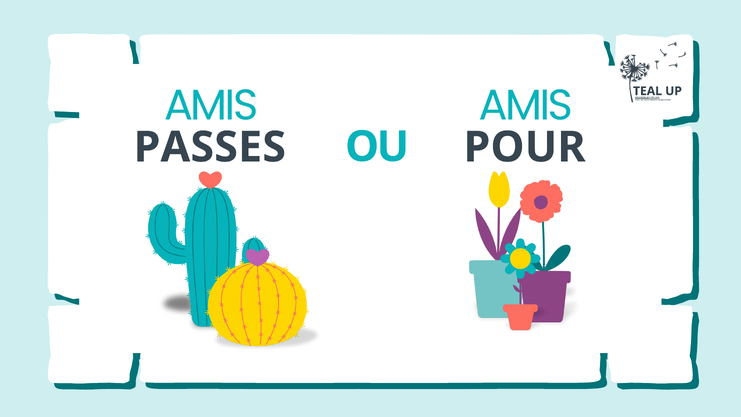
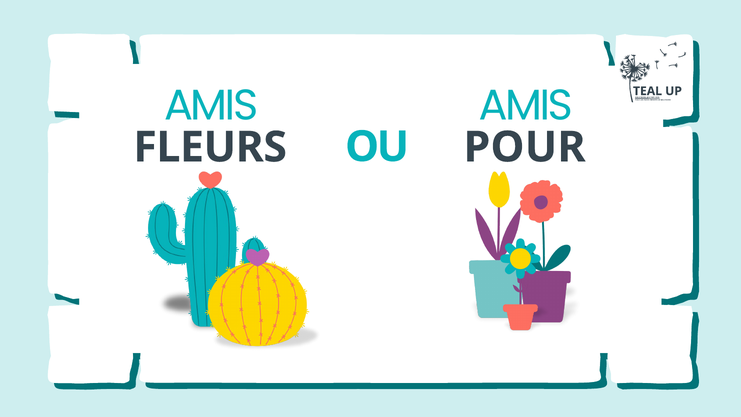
PASSES: PASSES -> FLEURS (210, 147)
